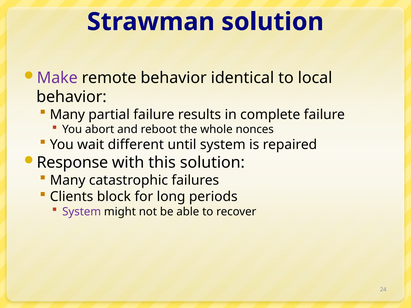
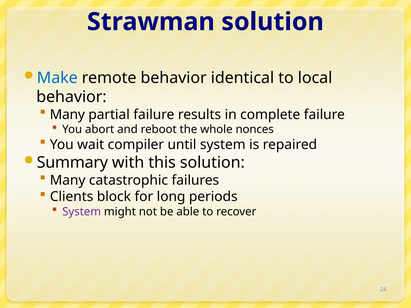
Make colour: purple -> blue (57, 78)
different: different -> compiler (136, 145)
Response: Response -> Summary (72, 163)
